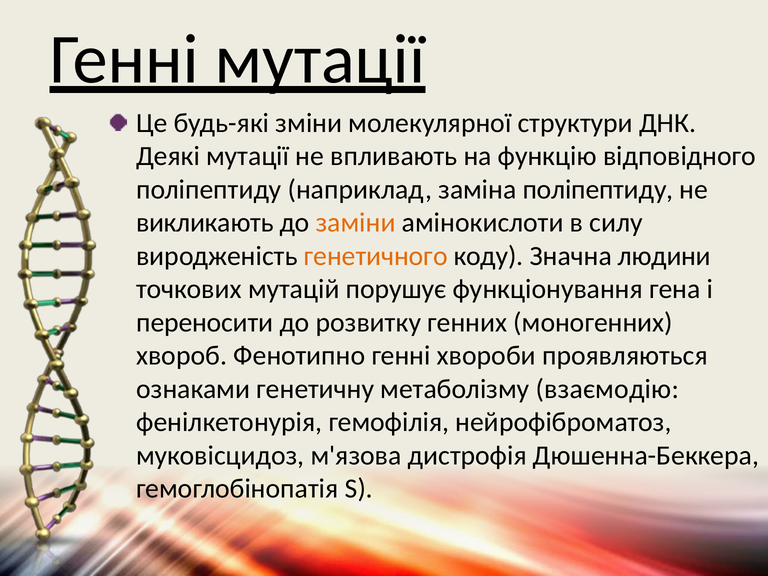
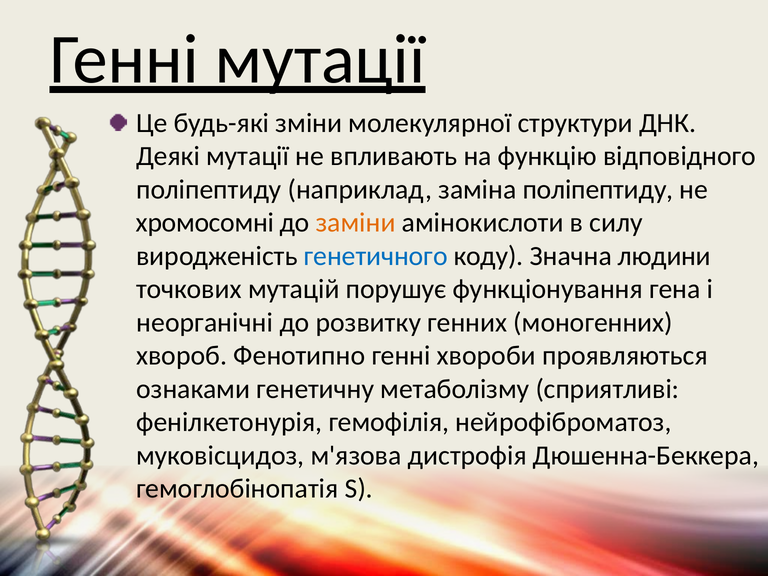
викликають: викликають -> хромосомні (205, 223)
генетичного colour: orange -> blue (376, 256)
переносити: переносити -> неорганічні (205, 322)
взаємодію: взаємодію -> сприятливі (607, 389)
